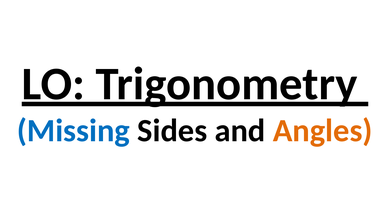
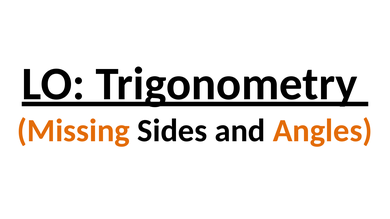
Missing colour: blue -> orange (73, 131)
